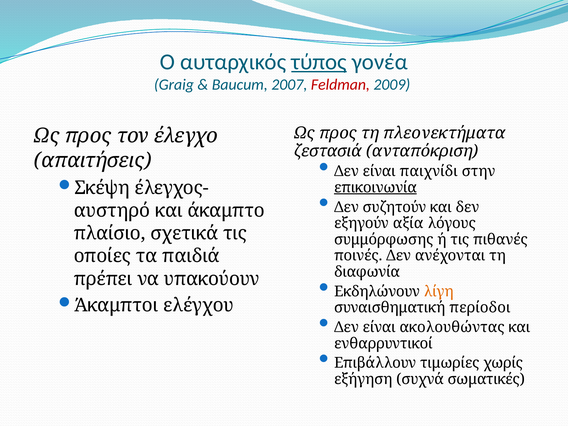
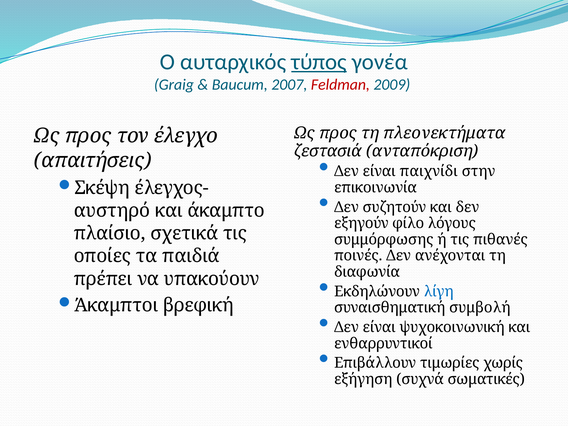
επικοινωνία underline: present -> none (375, 187)
αξία: αξία -> φίλο (408, 223)
λίγη colour: orange -> blue (439, 291)
ελέγχου: ελέγχου -> βρεφική (198, 305)
περίοδοι: περίοδοι -> συμβολή (480, 308)
ακολουθώντας: ακολουθώντας -> ψυχοκοινωνική (452, 327)
